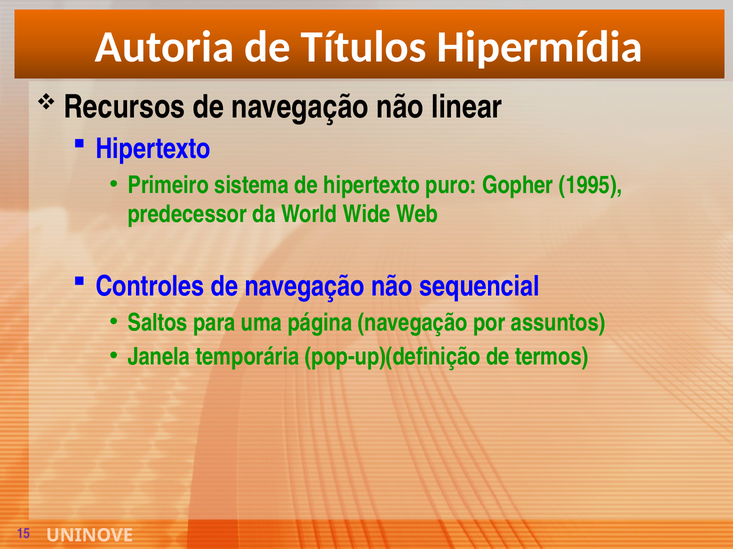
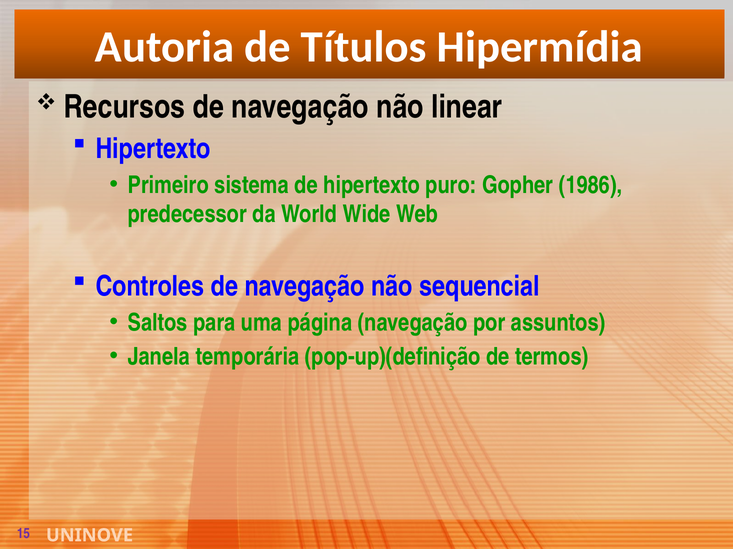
1995: 1995 -> 1986 (591, 185)
